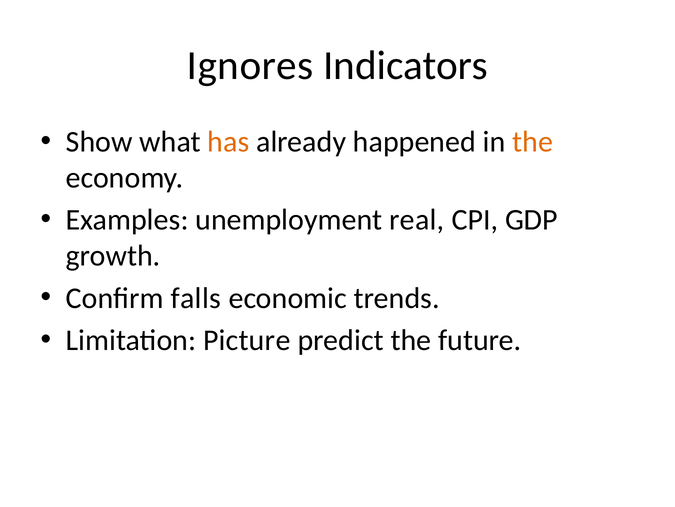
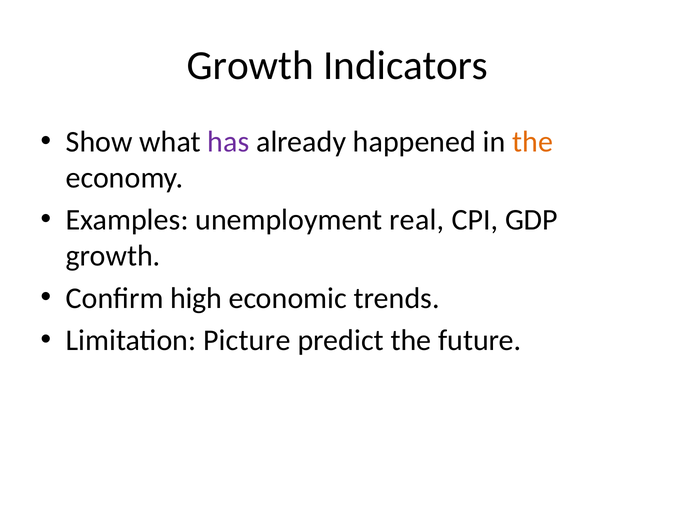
Ignores: Ignores -> Growth (250, 65)
has colour: orange -> purple (228, 142)
falls: falls -> high (196, 298)
